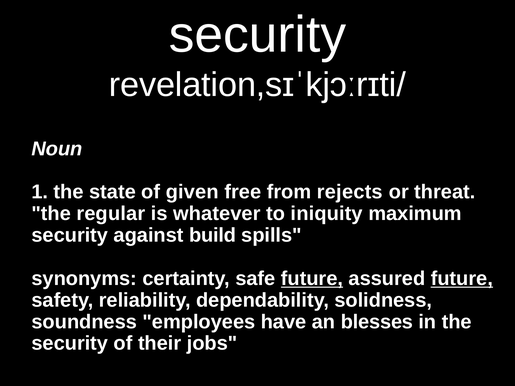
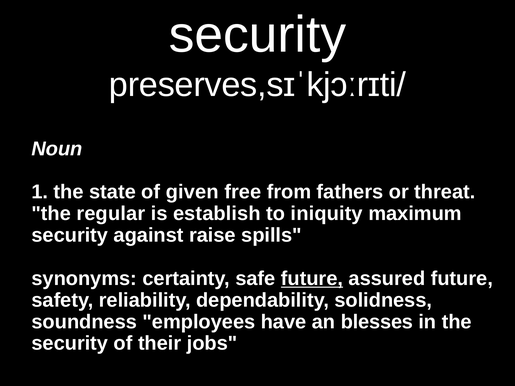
revelation,sɪˈkjɔːrɪti/: revelation,sɪˈkjɔːrɪti/ -> preserves,sɪˈkjɔːrɪti/ (257, 85)
rejects: rejects -> fathers (350, 192)
whatever: whatever -> establish (217, 214)
build: build -> raise (212, 235)
future underline: present -> none (462, 279)
